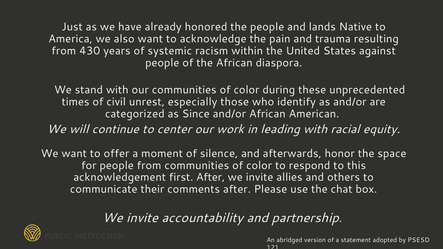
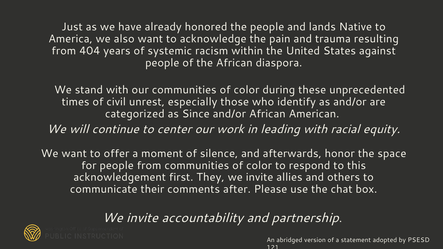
430: 430 -> 404 (90, 51)
first After: After -> They (210, 177)
